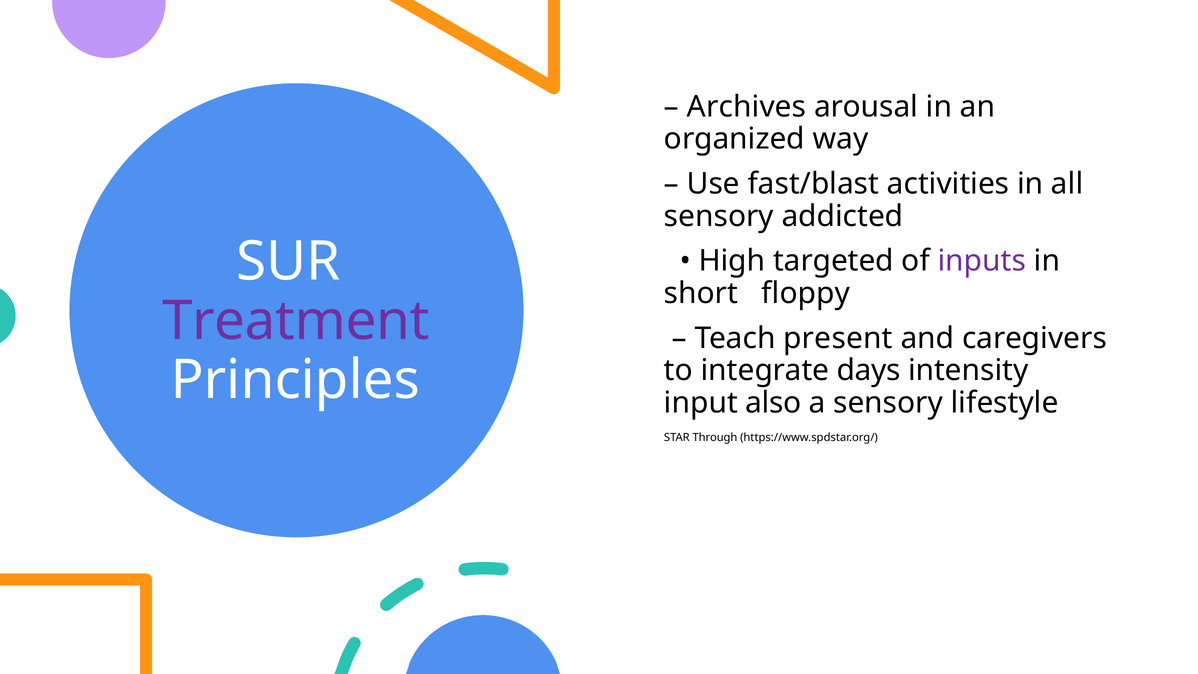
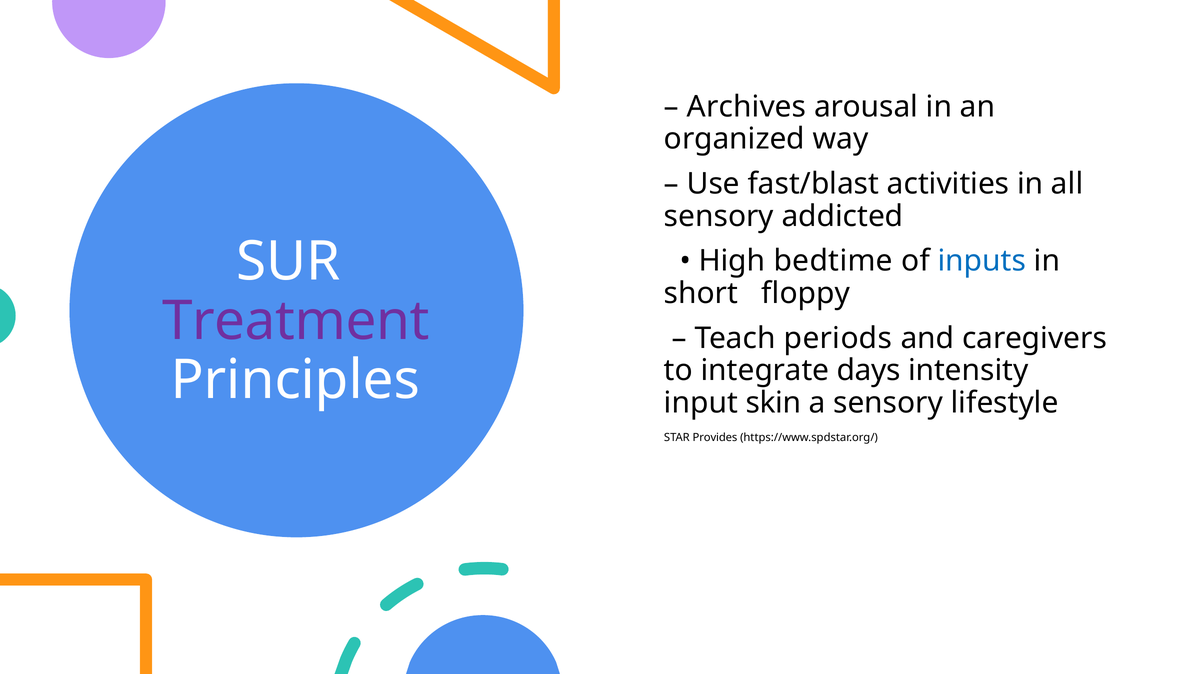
targeted: targeted -> bedtime (833, 261)
inputs colour: purple -> blue (982, 261)
present: present -> periods (838, 338)
also: also -> skin (773, 403)
Through: Through -> Provides (715, 438)
